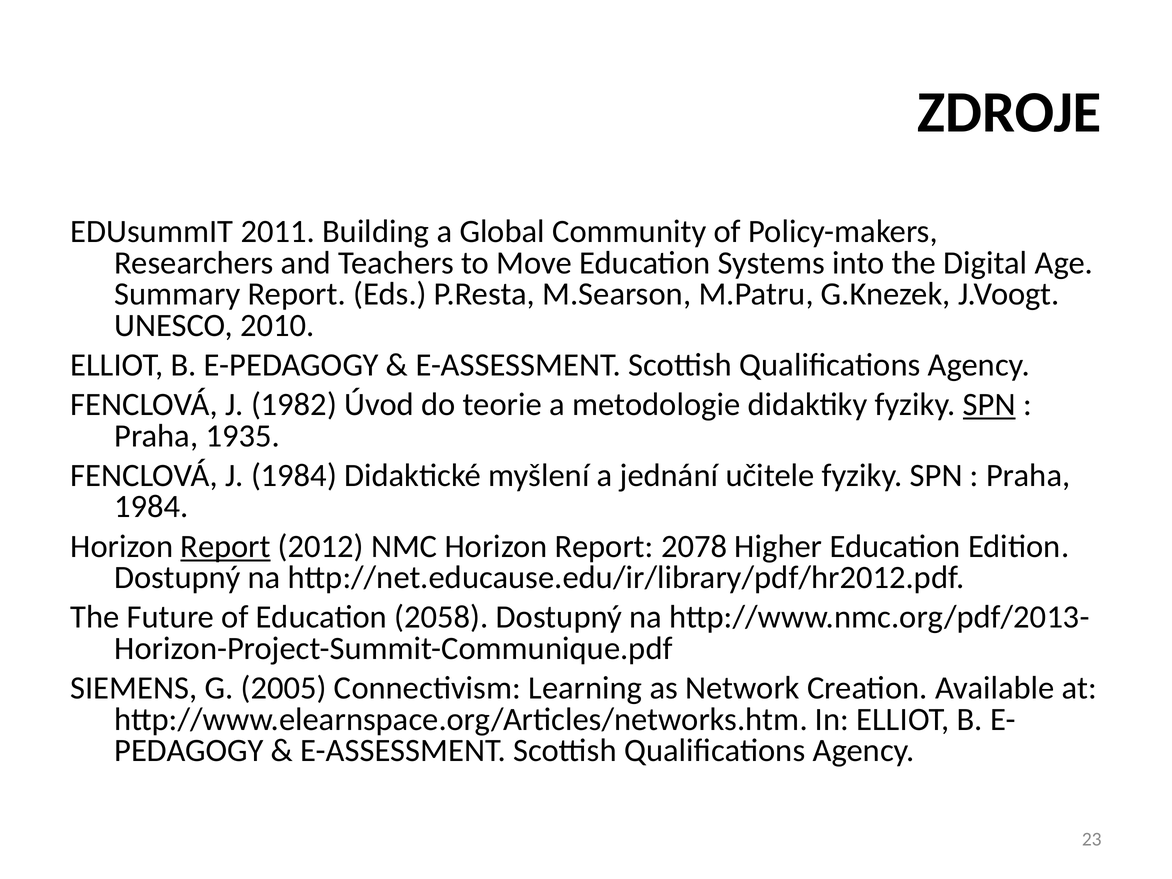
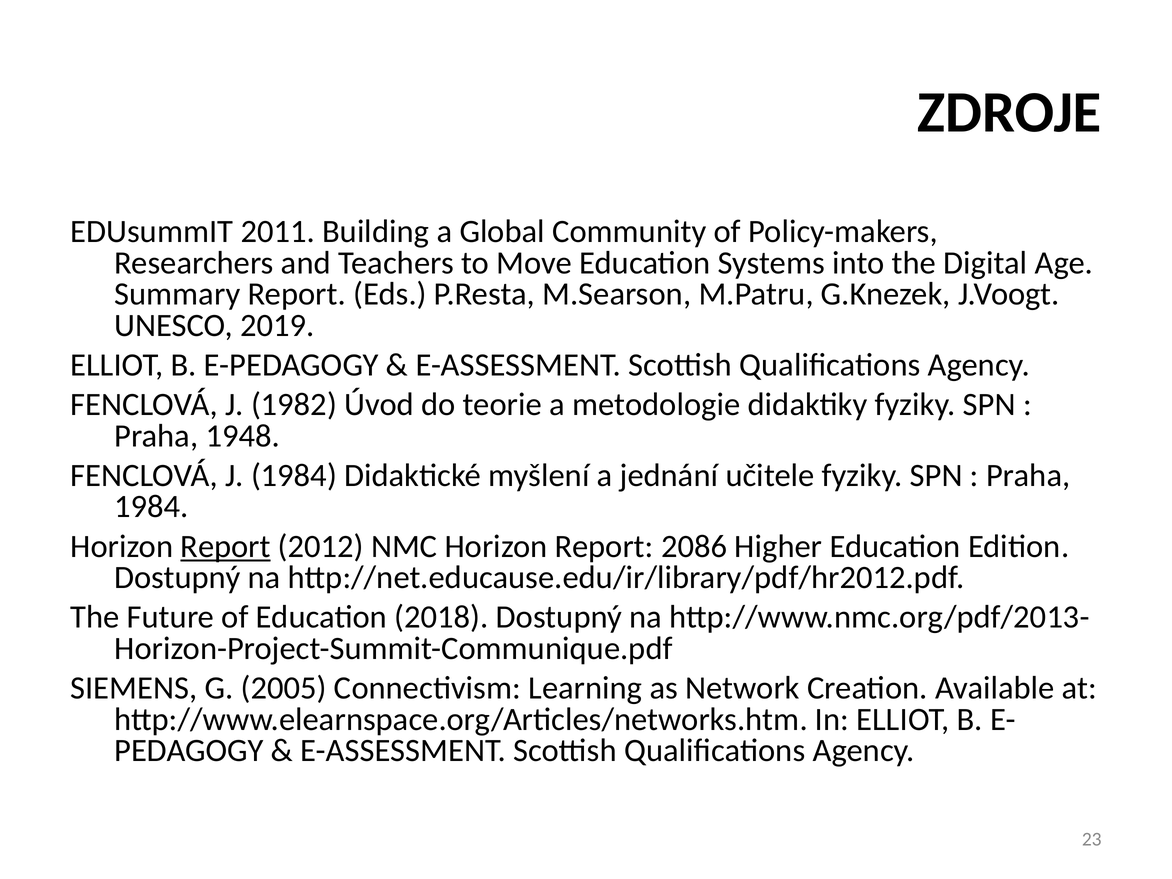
2010: 2010 -> 2019 (277, 325)
SPN underline: present -> none (989, 405)
1935: 1935 -> 1948 (243, 436)
2078: 2078 -> 2086 (694, 546)
2058: 2058 -> 2018 (441, 617)
